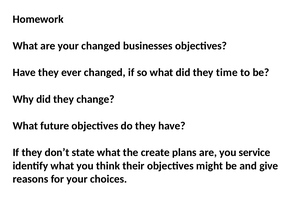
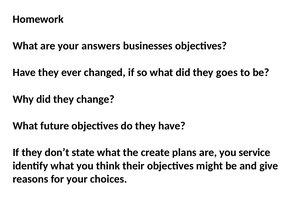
your changed: changed -> answers (101, 46)
time: time -> goes (227, 73)
